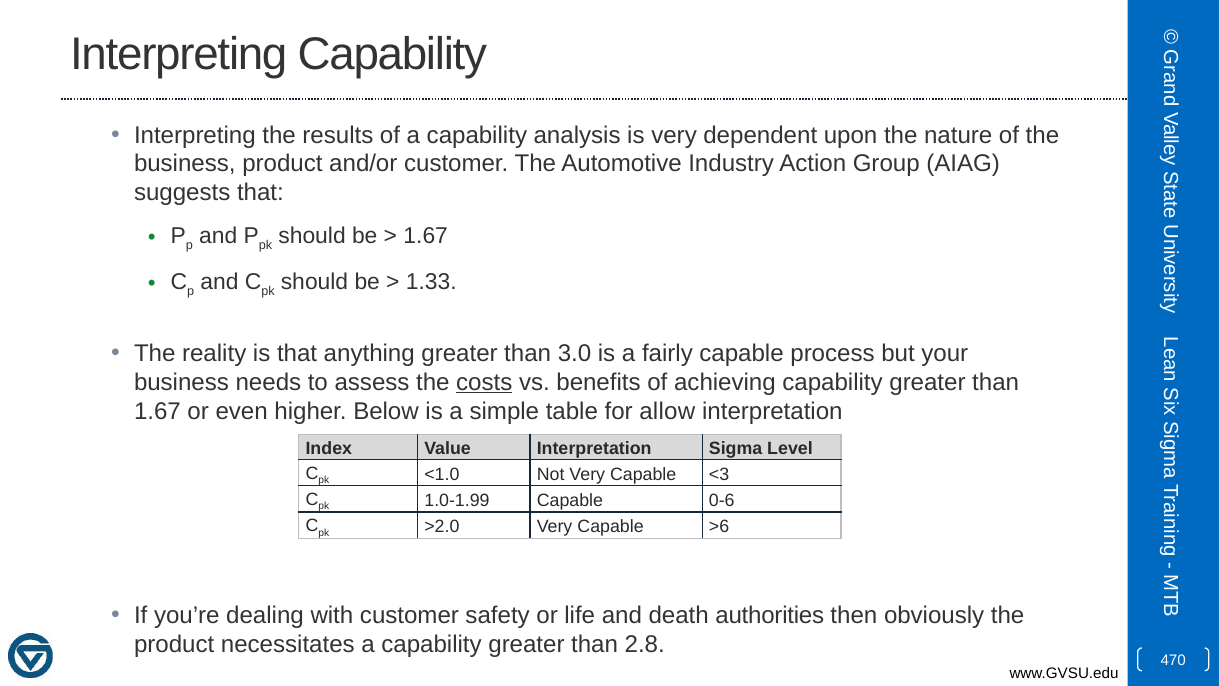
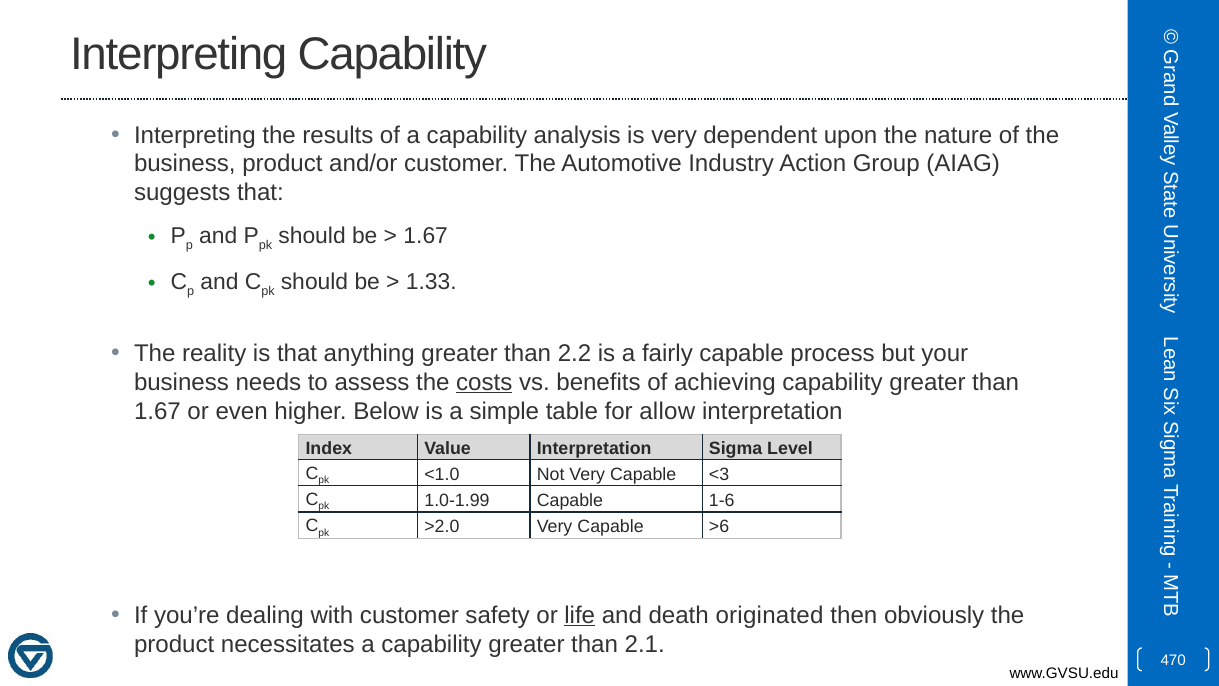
3.0: 3.0 -> 2.2 (575, 353)
0-6: 0-6 -> 1-6 (722, 500)
life underline: none -> present (580, 615)
authorities: authorities -> originated (770, 615)
2.8: 2.8 -> 2.1 (645, 644)
